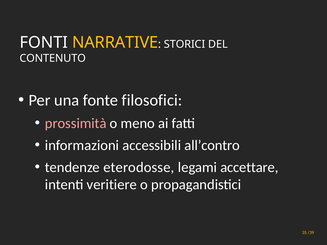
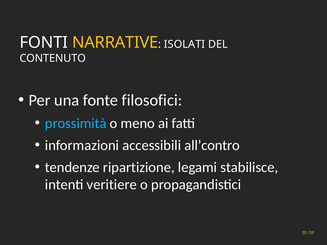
STORICI: STORICI -> ISOLATI (185, 44)
prossimità colour: pink -> light blue (76, 123)
eterodosse: eterodosse -> ripartizione (139, 167)
accettare: accettare -> stabilisce (249, 167)
